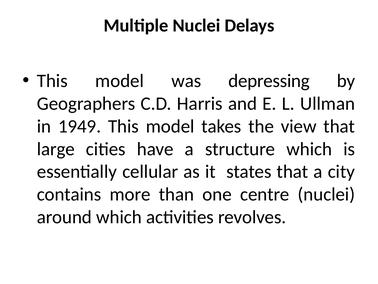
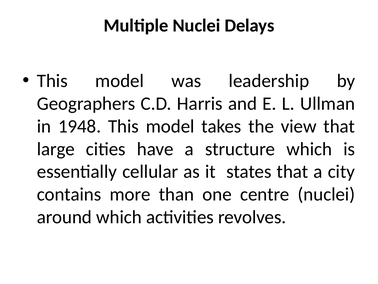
depressing: depressing -> leadership (269, 81)
1949: 1949 -> 1948 (80, 126)
